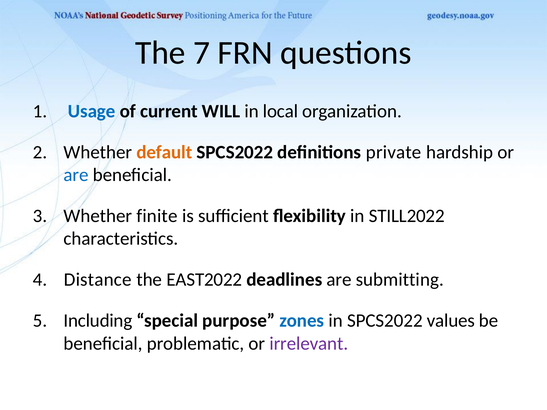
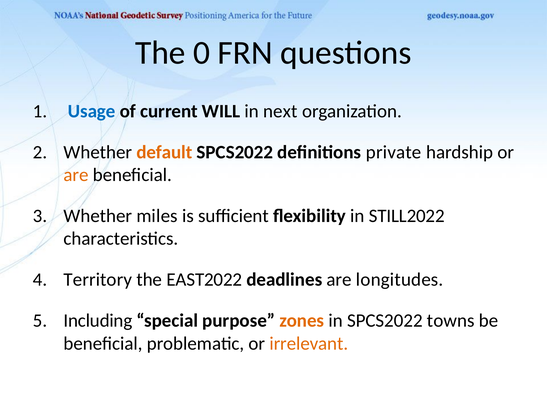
7: 7 -> 0 (202, 53)
local: local -> next (280, 111)
are colour: blue -> orange (76, 175)
finite: finite -> miles (157, 216)
Distance: Distance -> Territory (98, 280)
submitting: submitting -> longitudes (400, 280)
zones colour: blue -> orange (302, 321)
values: values -> towns (451, 321)
irrelevant colour: purple -> orange (309, 344)
